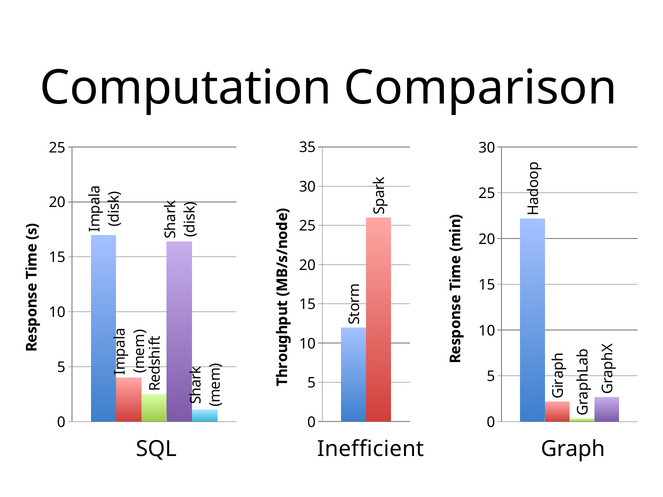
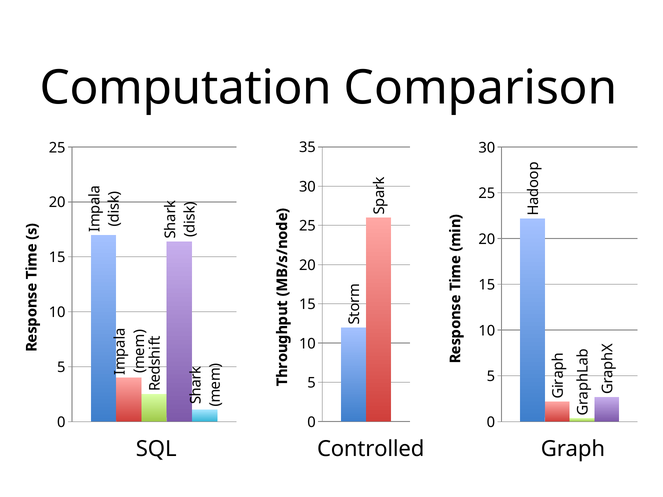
Inefficient: Inefficient -> Controlled (371, 449)
